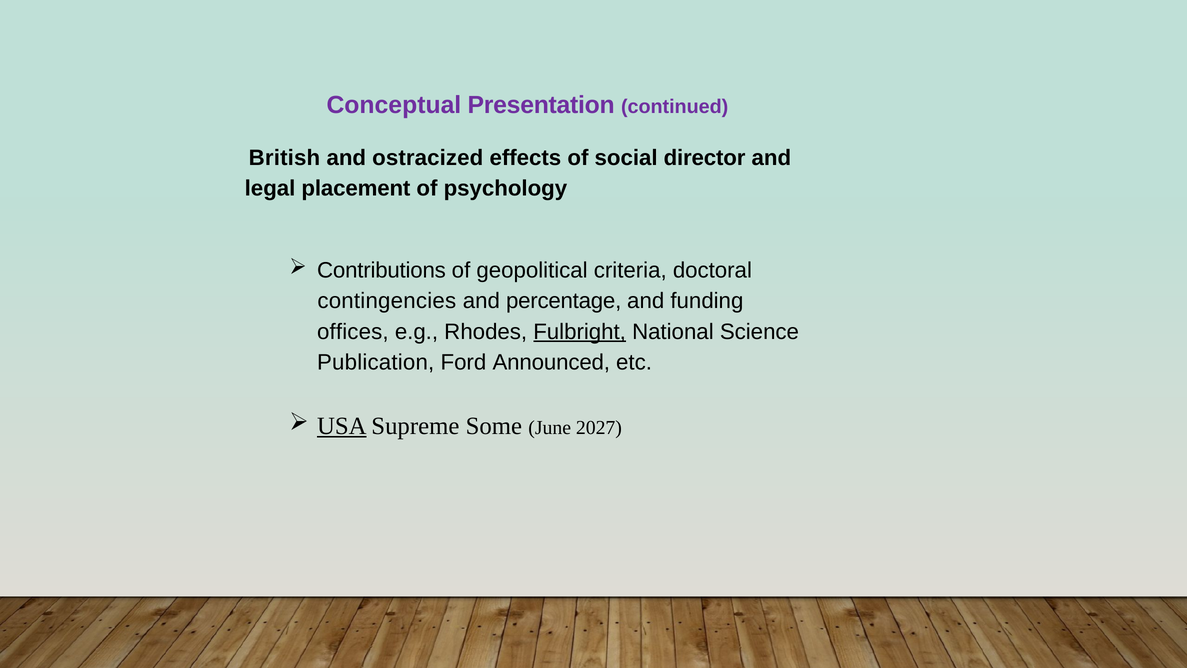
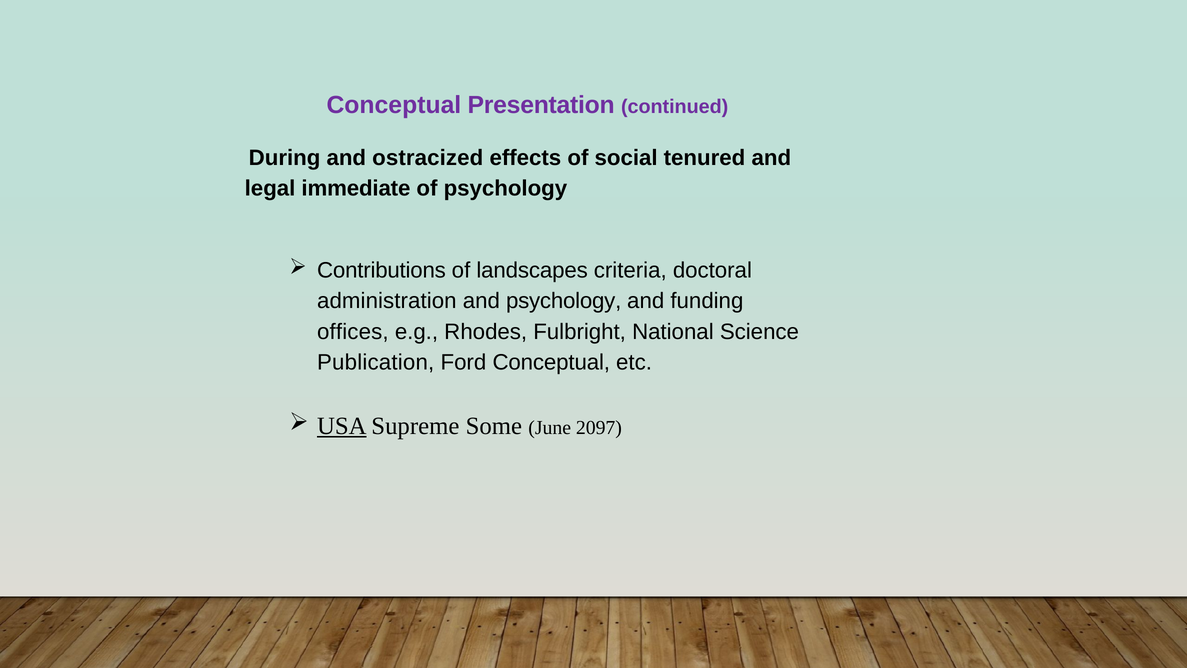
British: British -> During (285, 158)
director: director -> tenured (704, 158)
placement: placement -> immediate (356, 188)
geopolitical: geopolitical -> landscapes (532, 270)
contingencies: contingencies -> administration (387, 301)
and percentage: percentage -> psychology (564, 301)
Fulbright underline: present -> none (580, 332)
Ford Announced: Announced -> Conceptual (551, 362)
2027: 2027 -> 2097 (599, 427)
